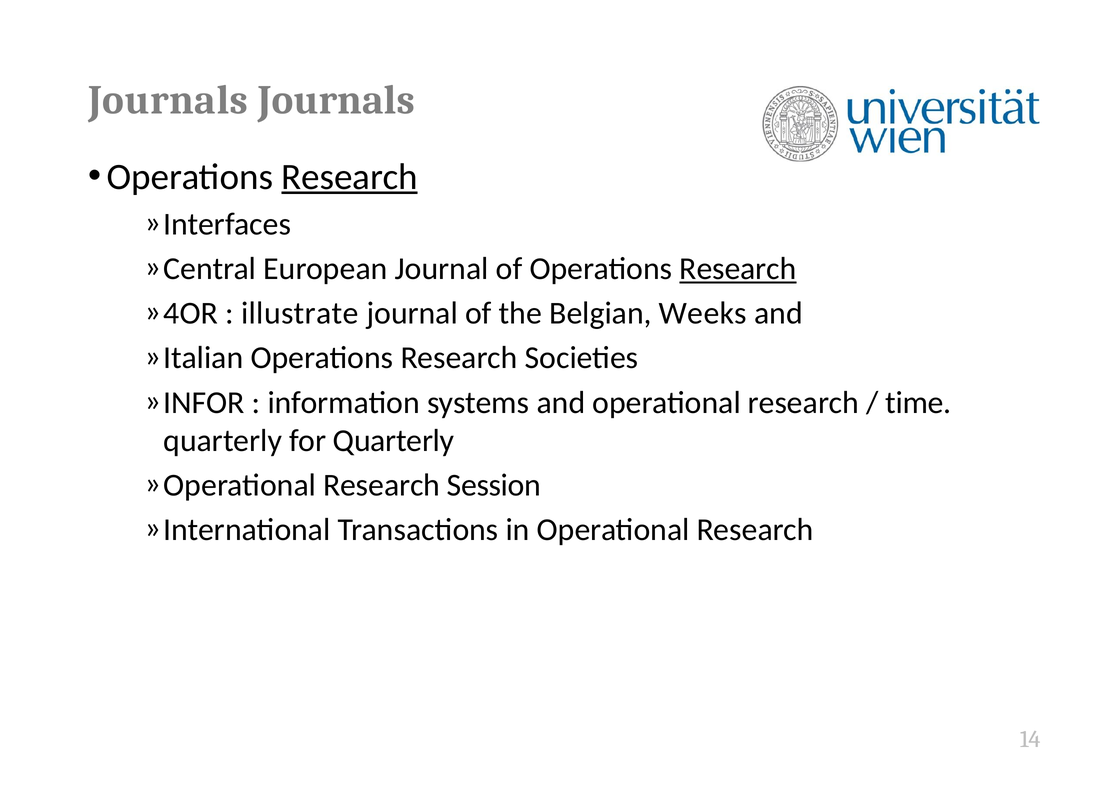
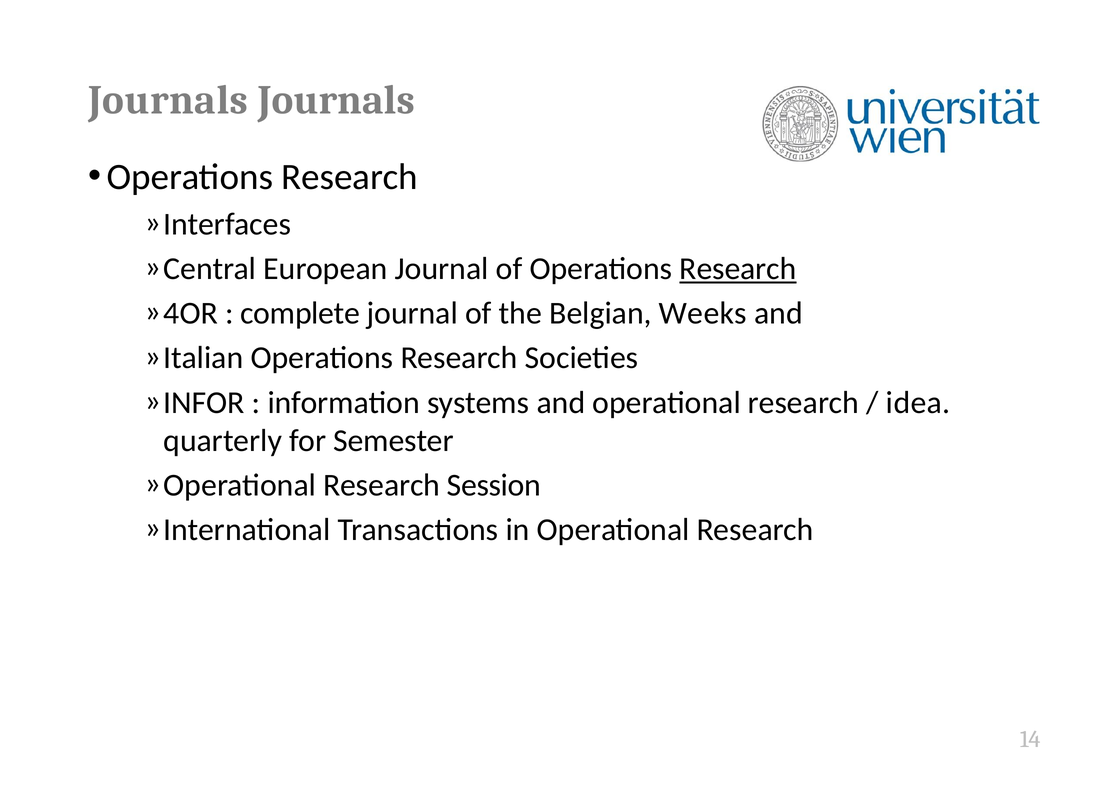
Research underline: present -> none (350, 177)
illustrate: illustrate -> complete (300, 313)
time: time -> idea (918, 402)
for Quarterly: Quarterly -> Semester (394, 441)
